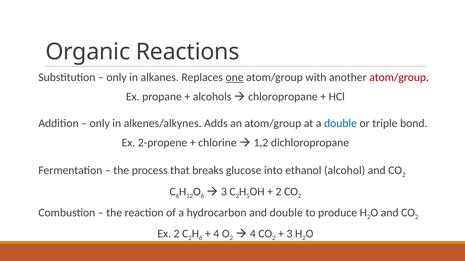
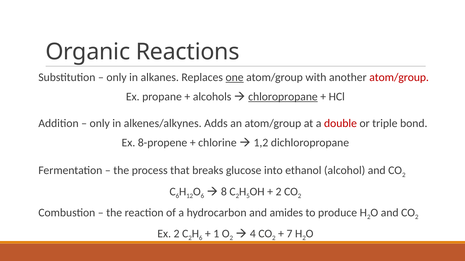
chloropropane underline: none -> present (283, 97)
double colour: blue -> red (340, 124)
2-propene: 2-propene -> 8-propene (163, 143)
3: 3 -> 8 (224, 192)
and double: double -> amides (286, 213)
4: 4 -> 1 (216, 234)
3: 3 -> 7 (290, 234)
